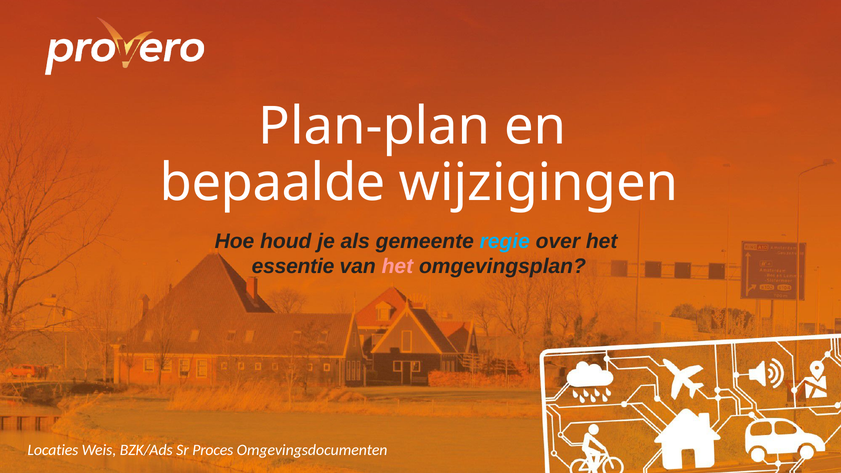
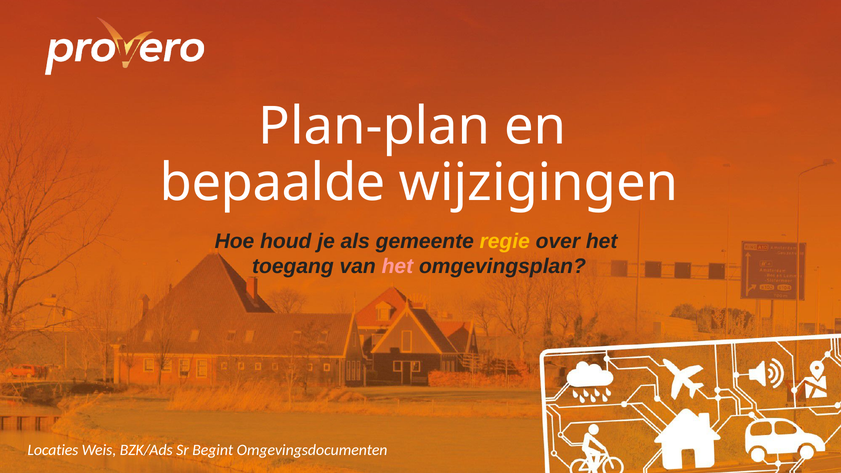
regie colour: light blue -> yellow (505, 241)
essentie: essentie -> toegang (293, 266)
Proces: Proces -> Begint (213, 450)
